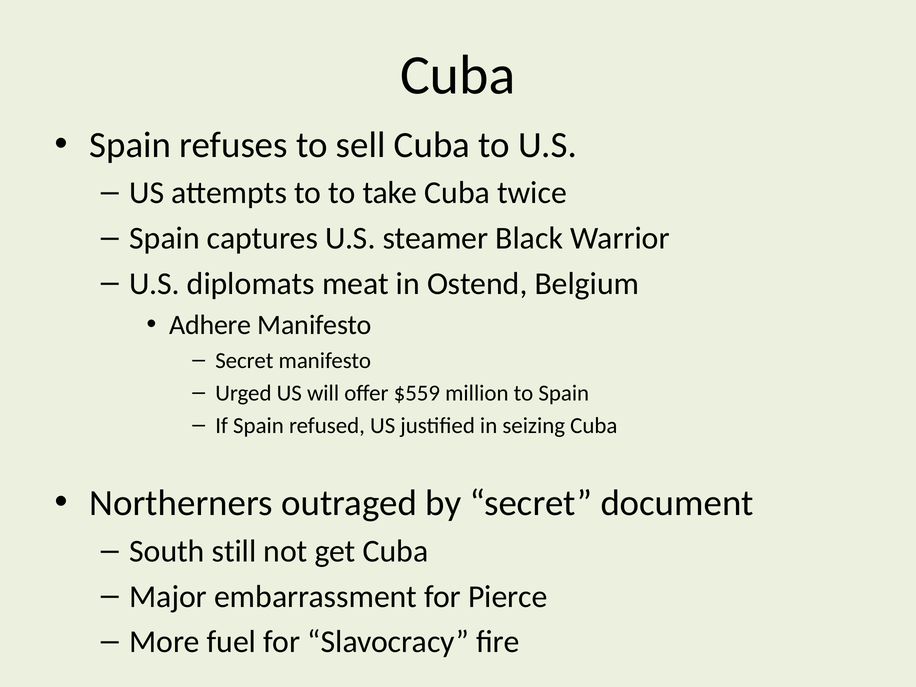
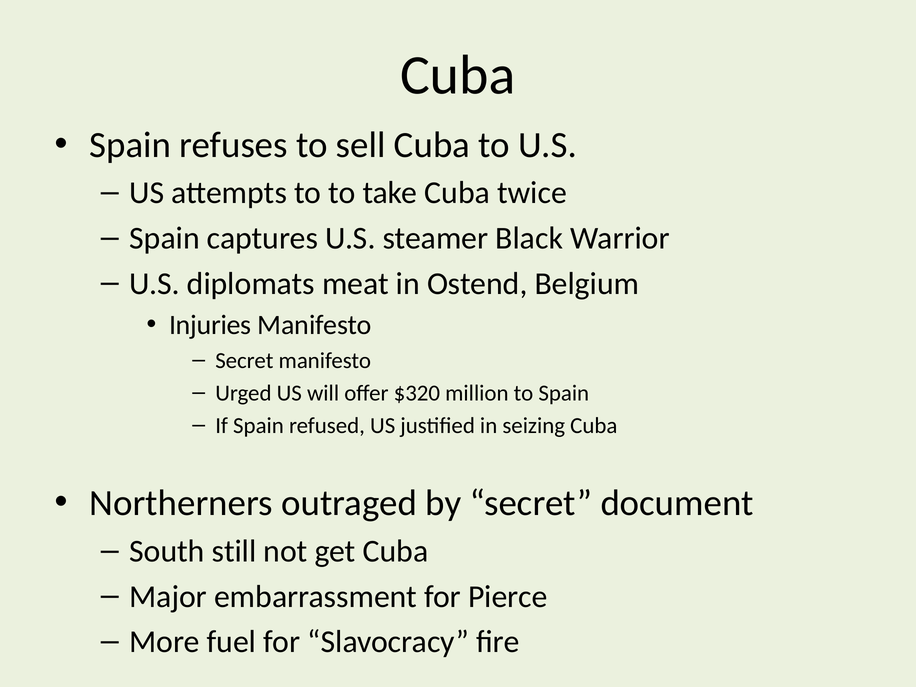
Adhere: Adhere -> Injuries (210, 325)
$559: $559 -> $320 (417, 393)
